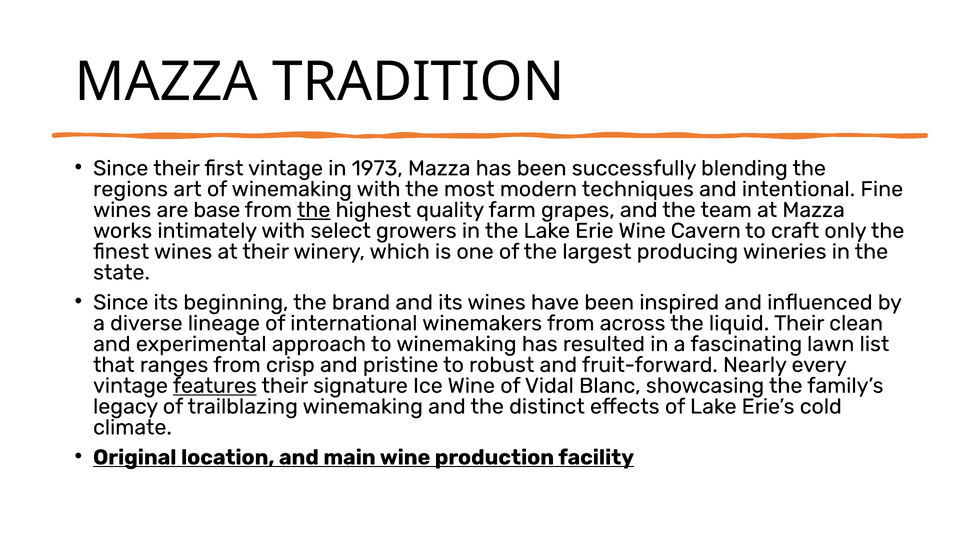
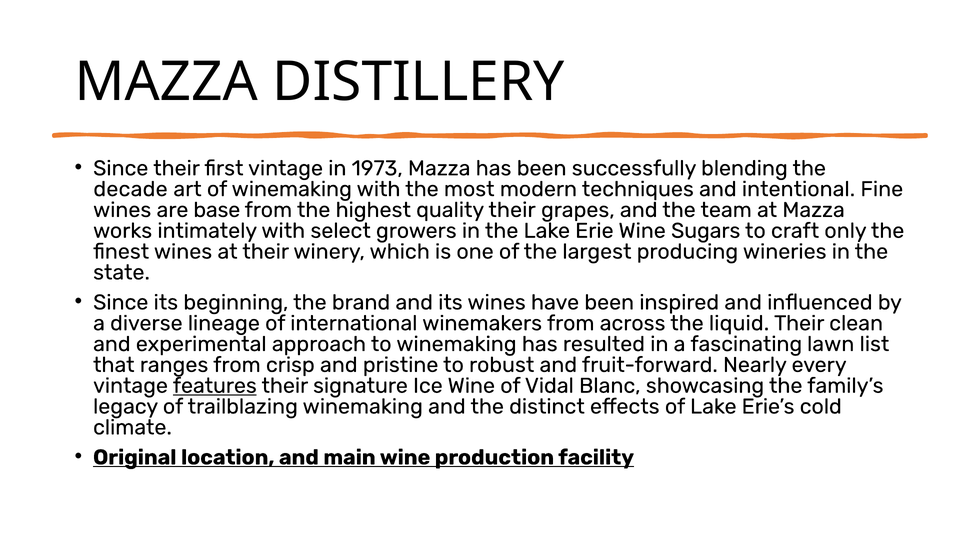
TRADITION: TRADITION -> DISTILLERY (418, 82)
regions: regions -> decade (130, 189)
the underline: present -> none (314, 210)
quality farm: farm -> their (512, 210)
Cavern: Cavern -> Sugars (706, 231)
